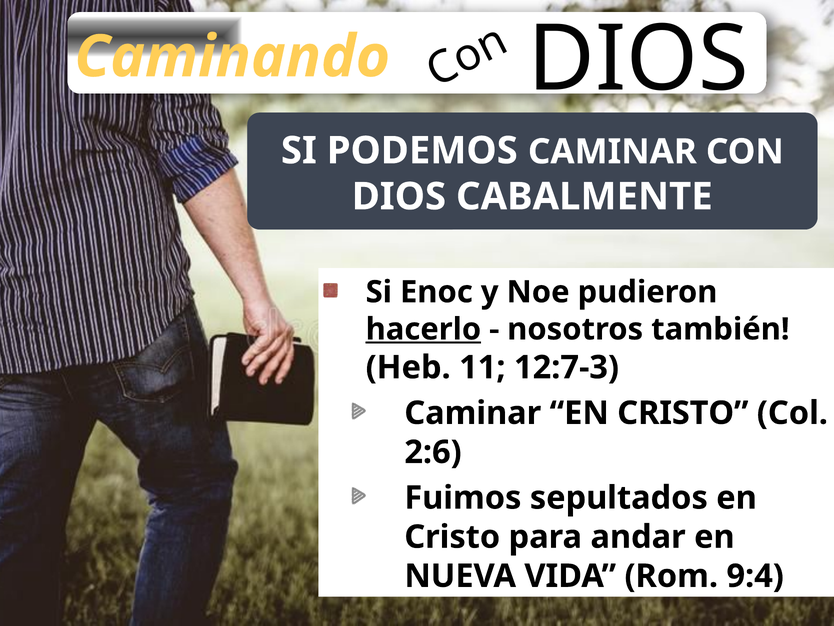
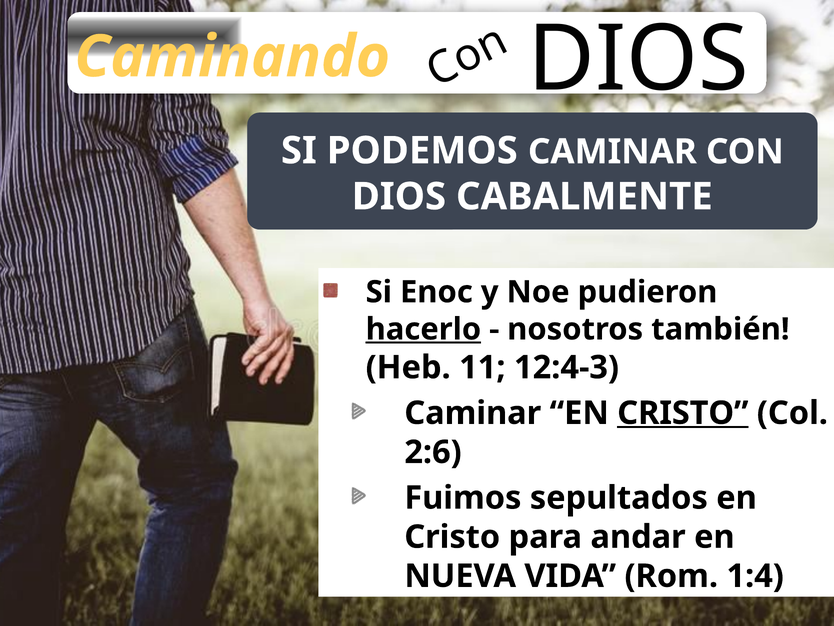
12:7-3: 12:7-3 -> 12:4-3 (567, 367)
CRISTO underline: none -> present (683, 413)
9:4: 9:4 -> 1:4 (755, 576)
